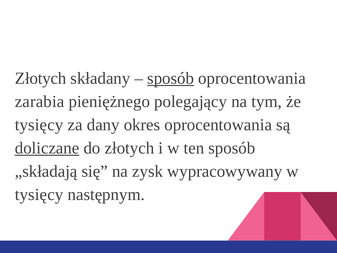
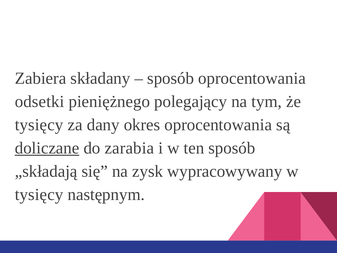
Złotych: Złotych -> Zabiera (41, 78)
sposób underline: present -> none (171, 78)
zarabia: zarabia -> odsetki (40, 101)
do złotych: złotych -> zarabia (129, 148)
